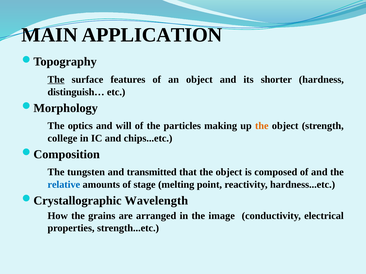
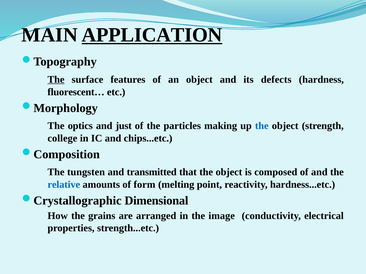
APPLICATION underline: none -> present (152, 35)
shorter: shorter -> defects (276, 80)
distinguish…: distinguish… -> fluorescent… (76, 92)
will: will -> just (124, 126)
the colour: orange -> blue (262, 126)
stage: stage -> form (144, 185)
Wavelength: Wavelength -> Dimensional (156, 201)
